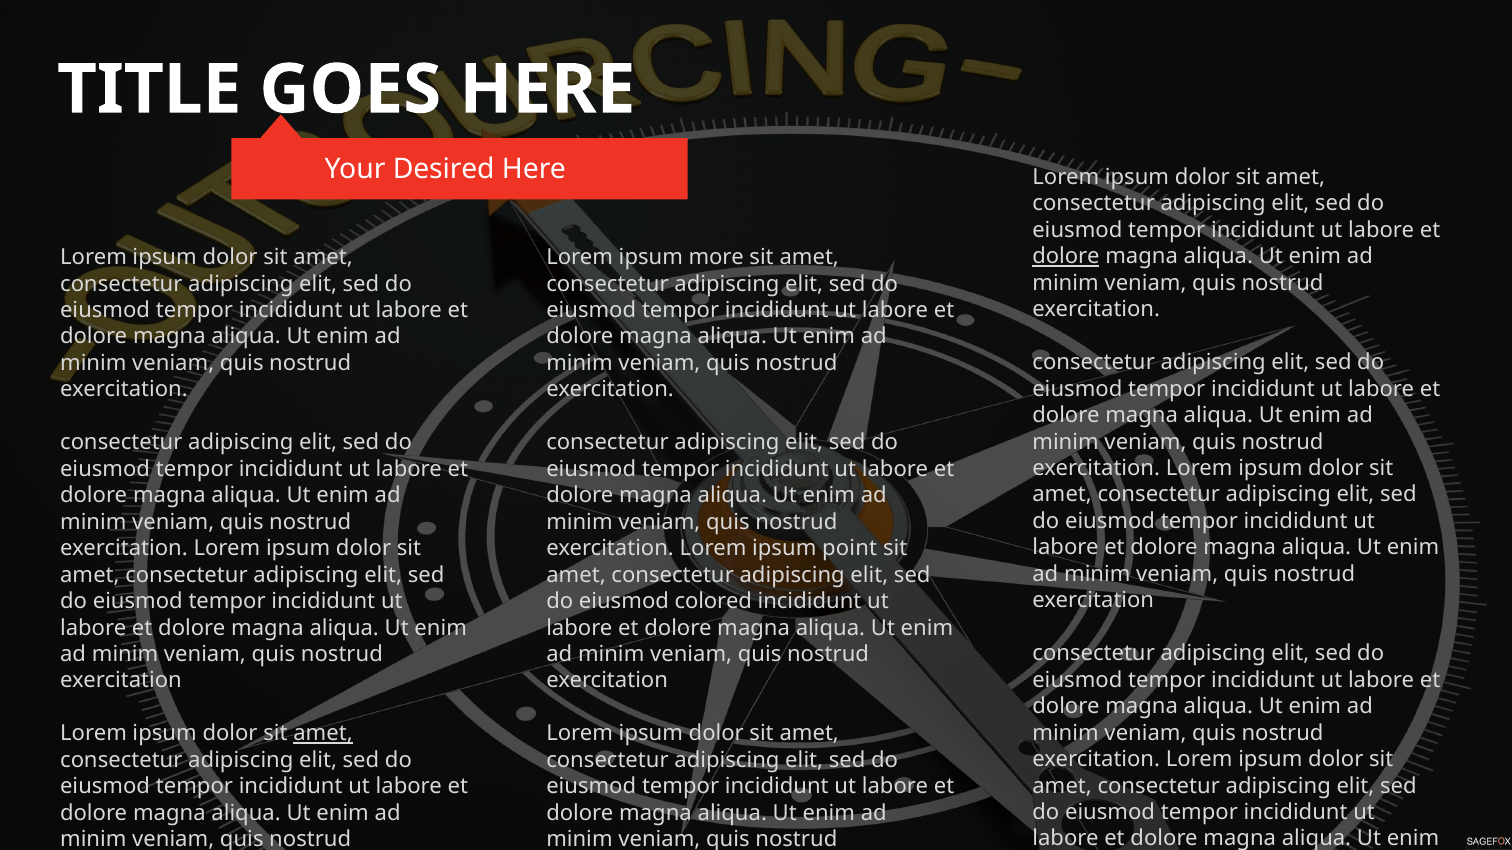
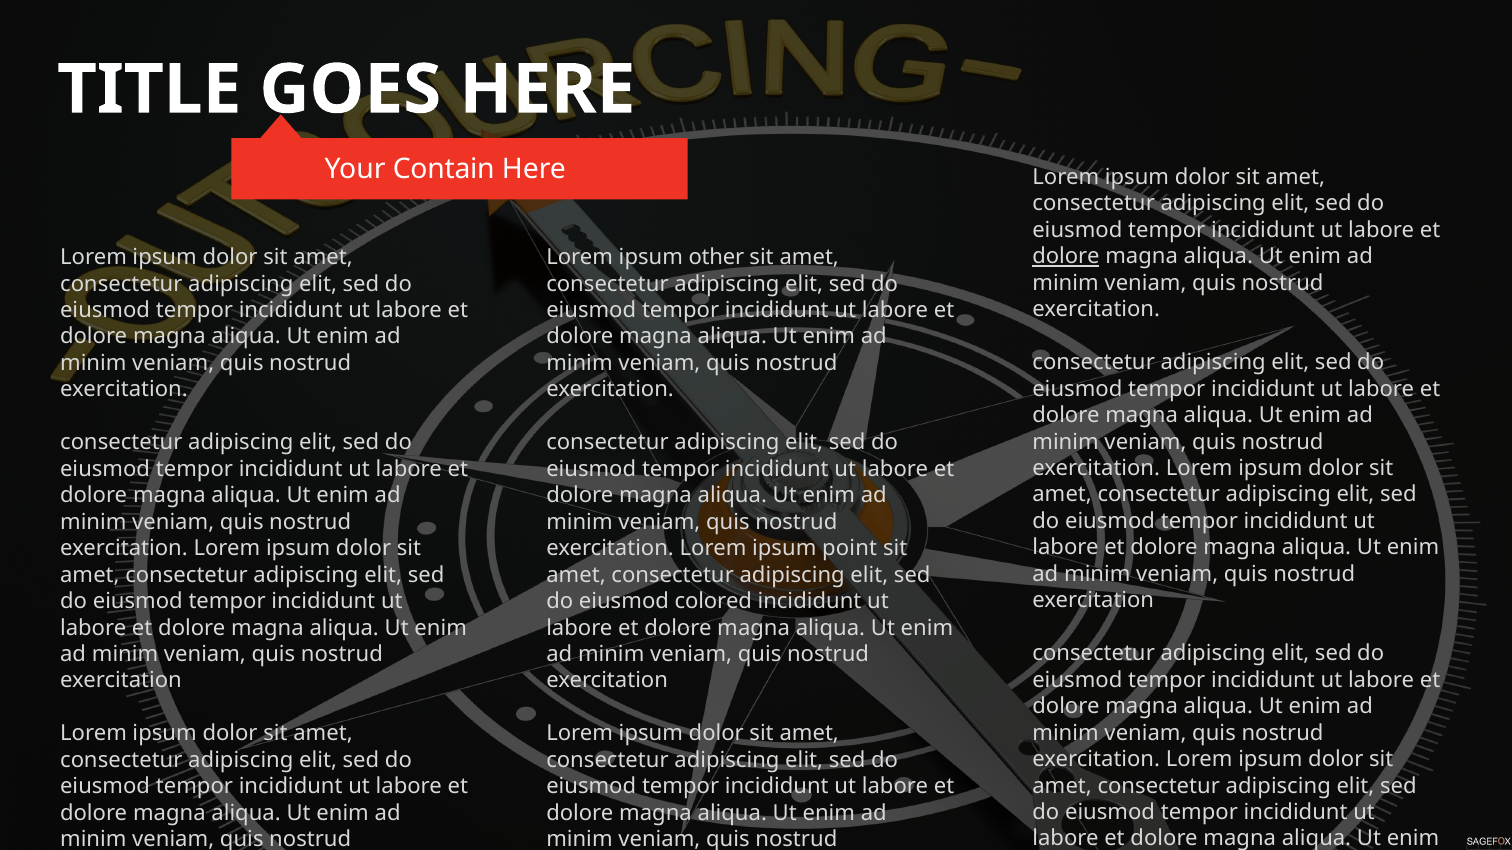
Desired: Desired -> Contain (444, 169)
more: more -> other (716, 257)
amet underline: present -> none (323, 734)
